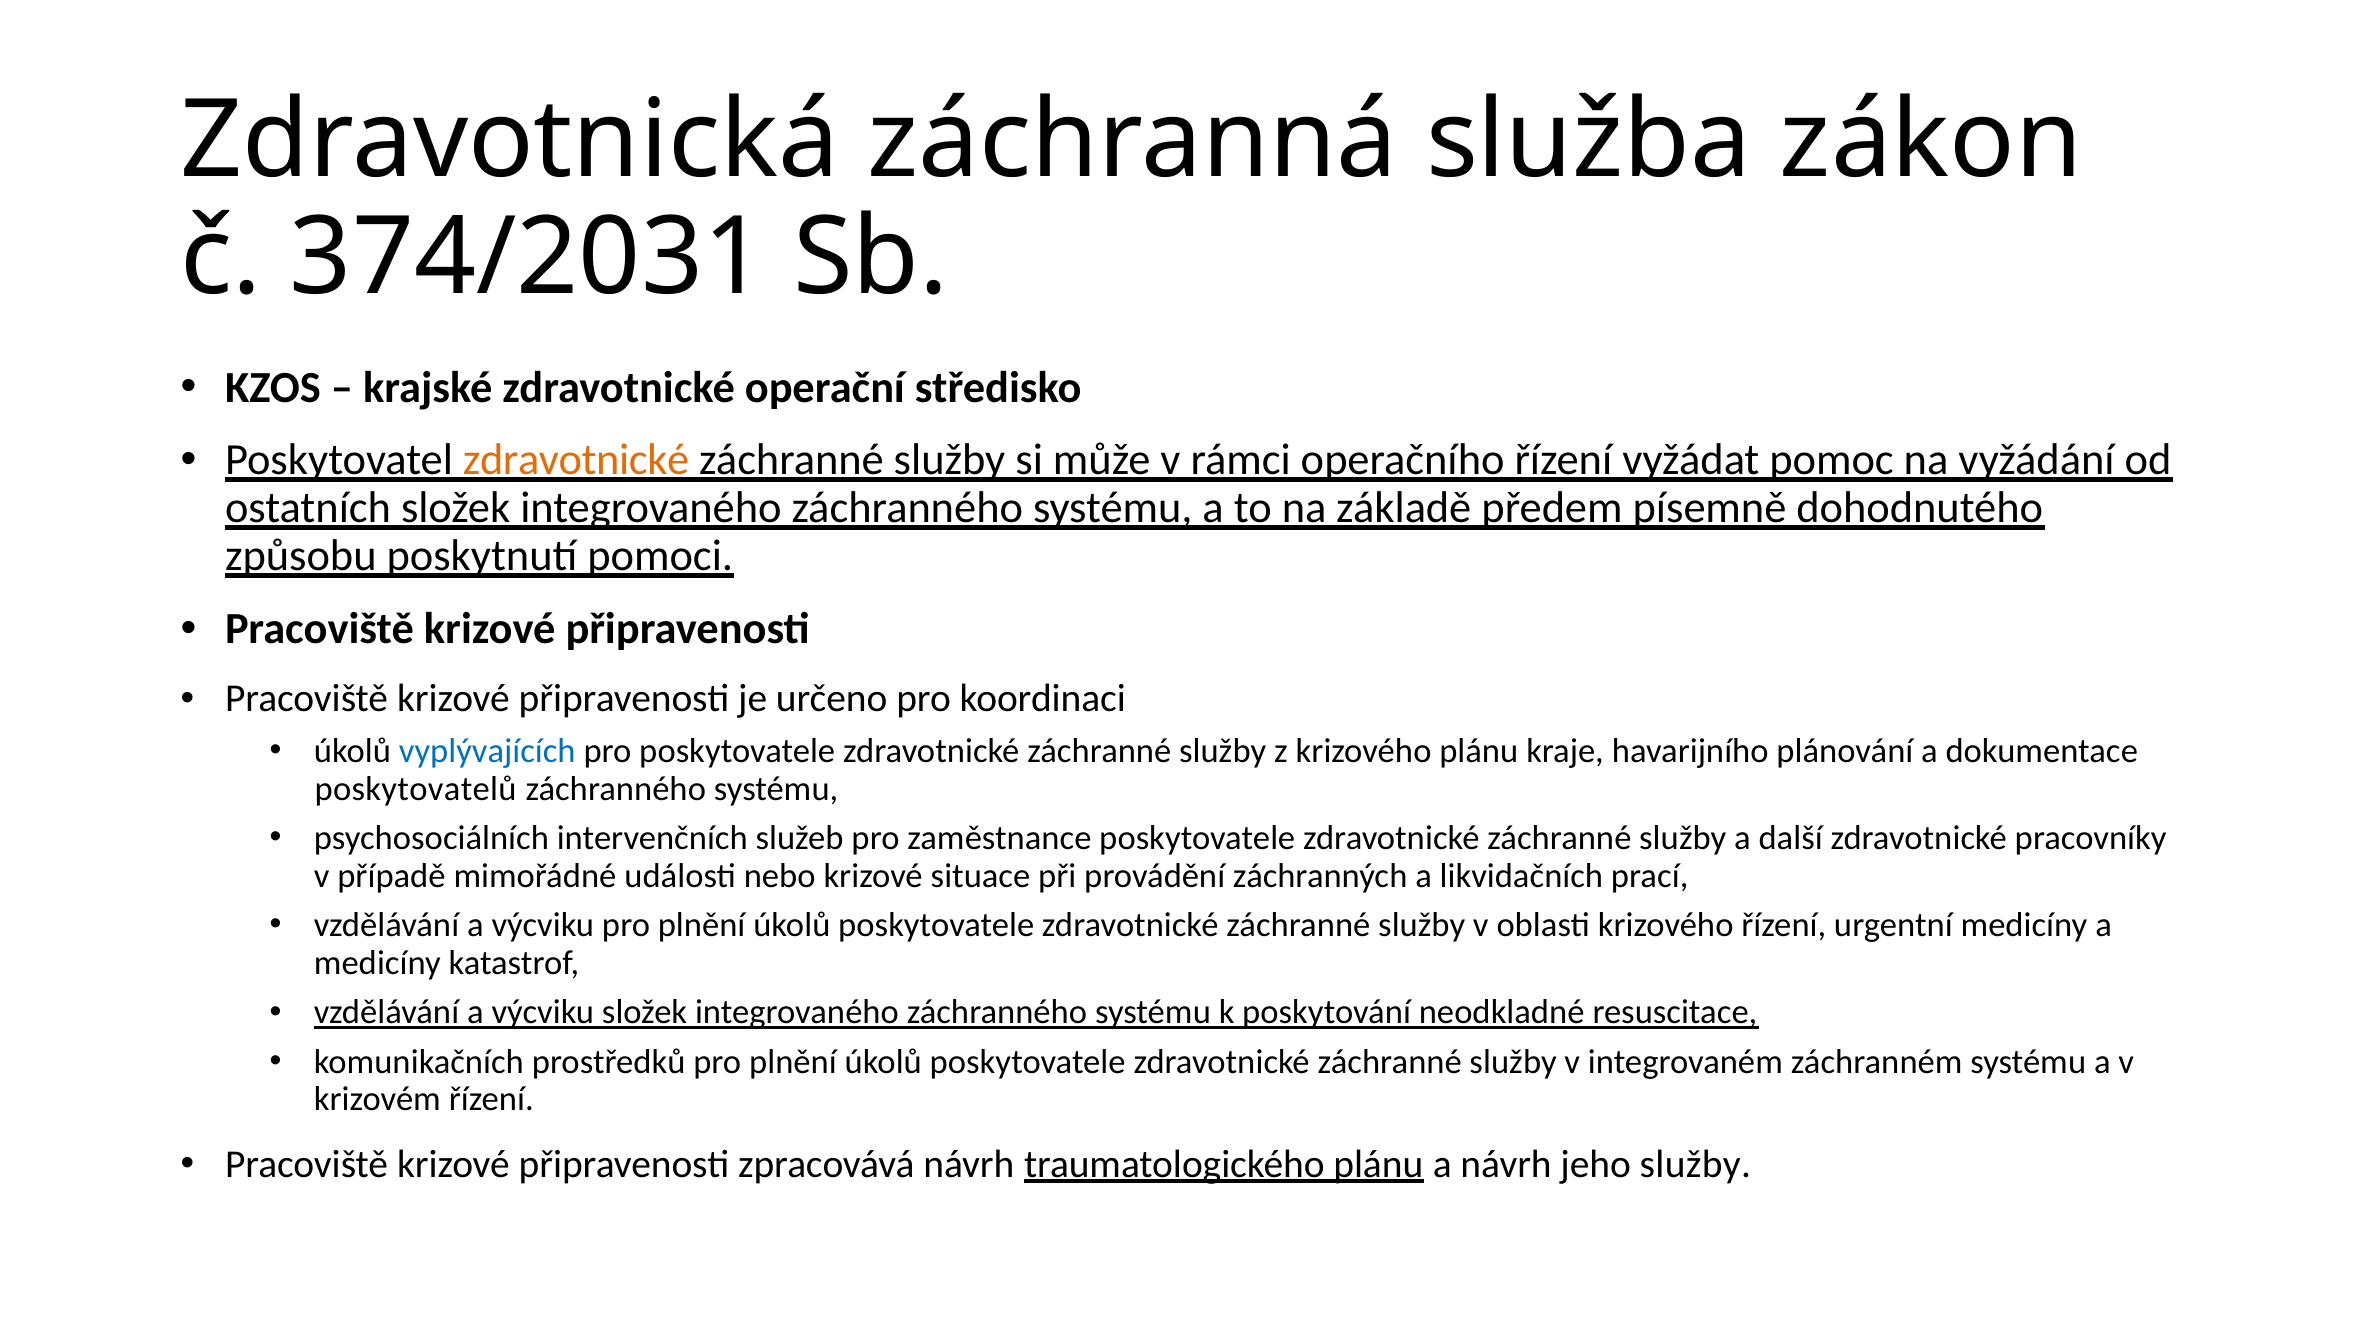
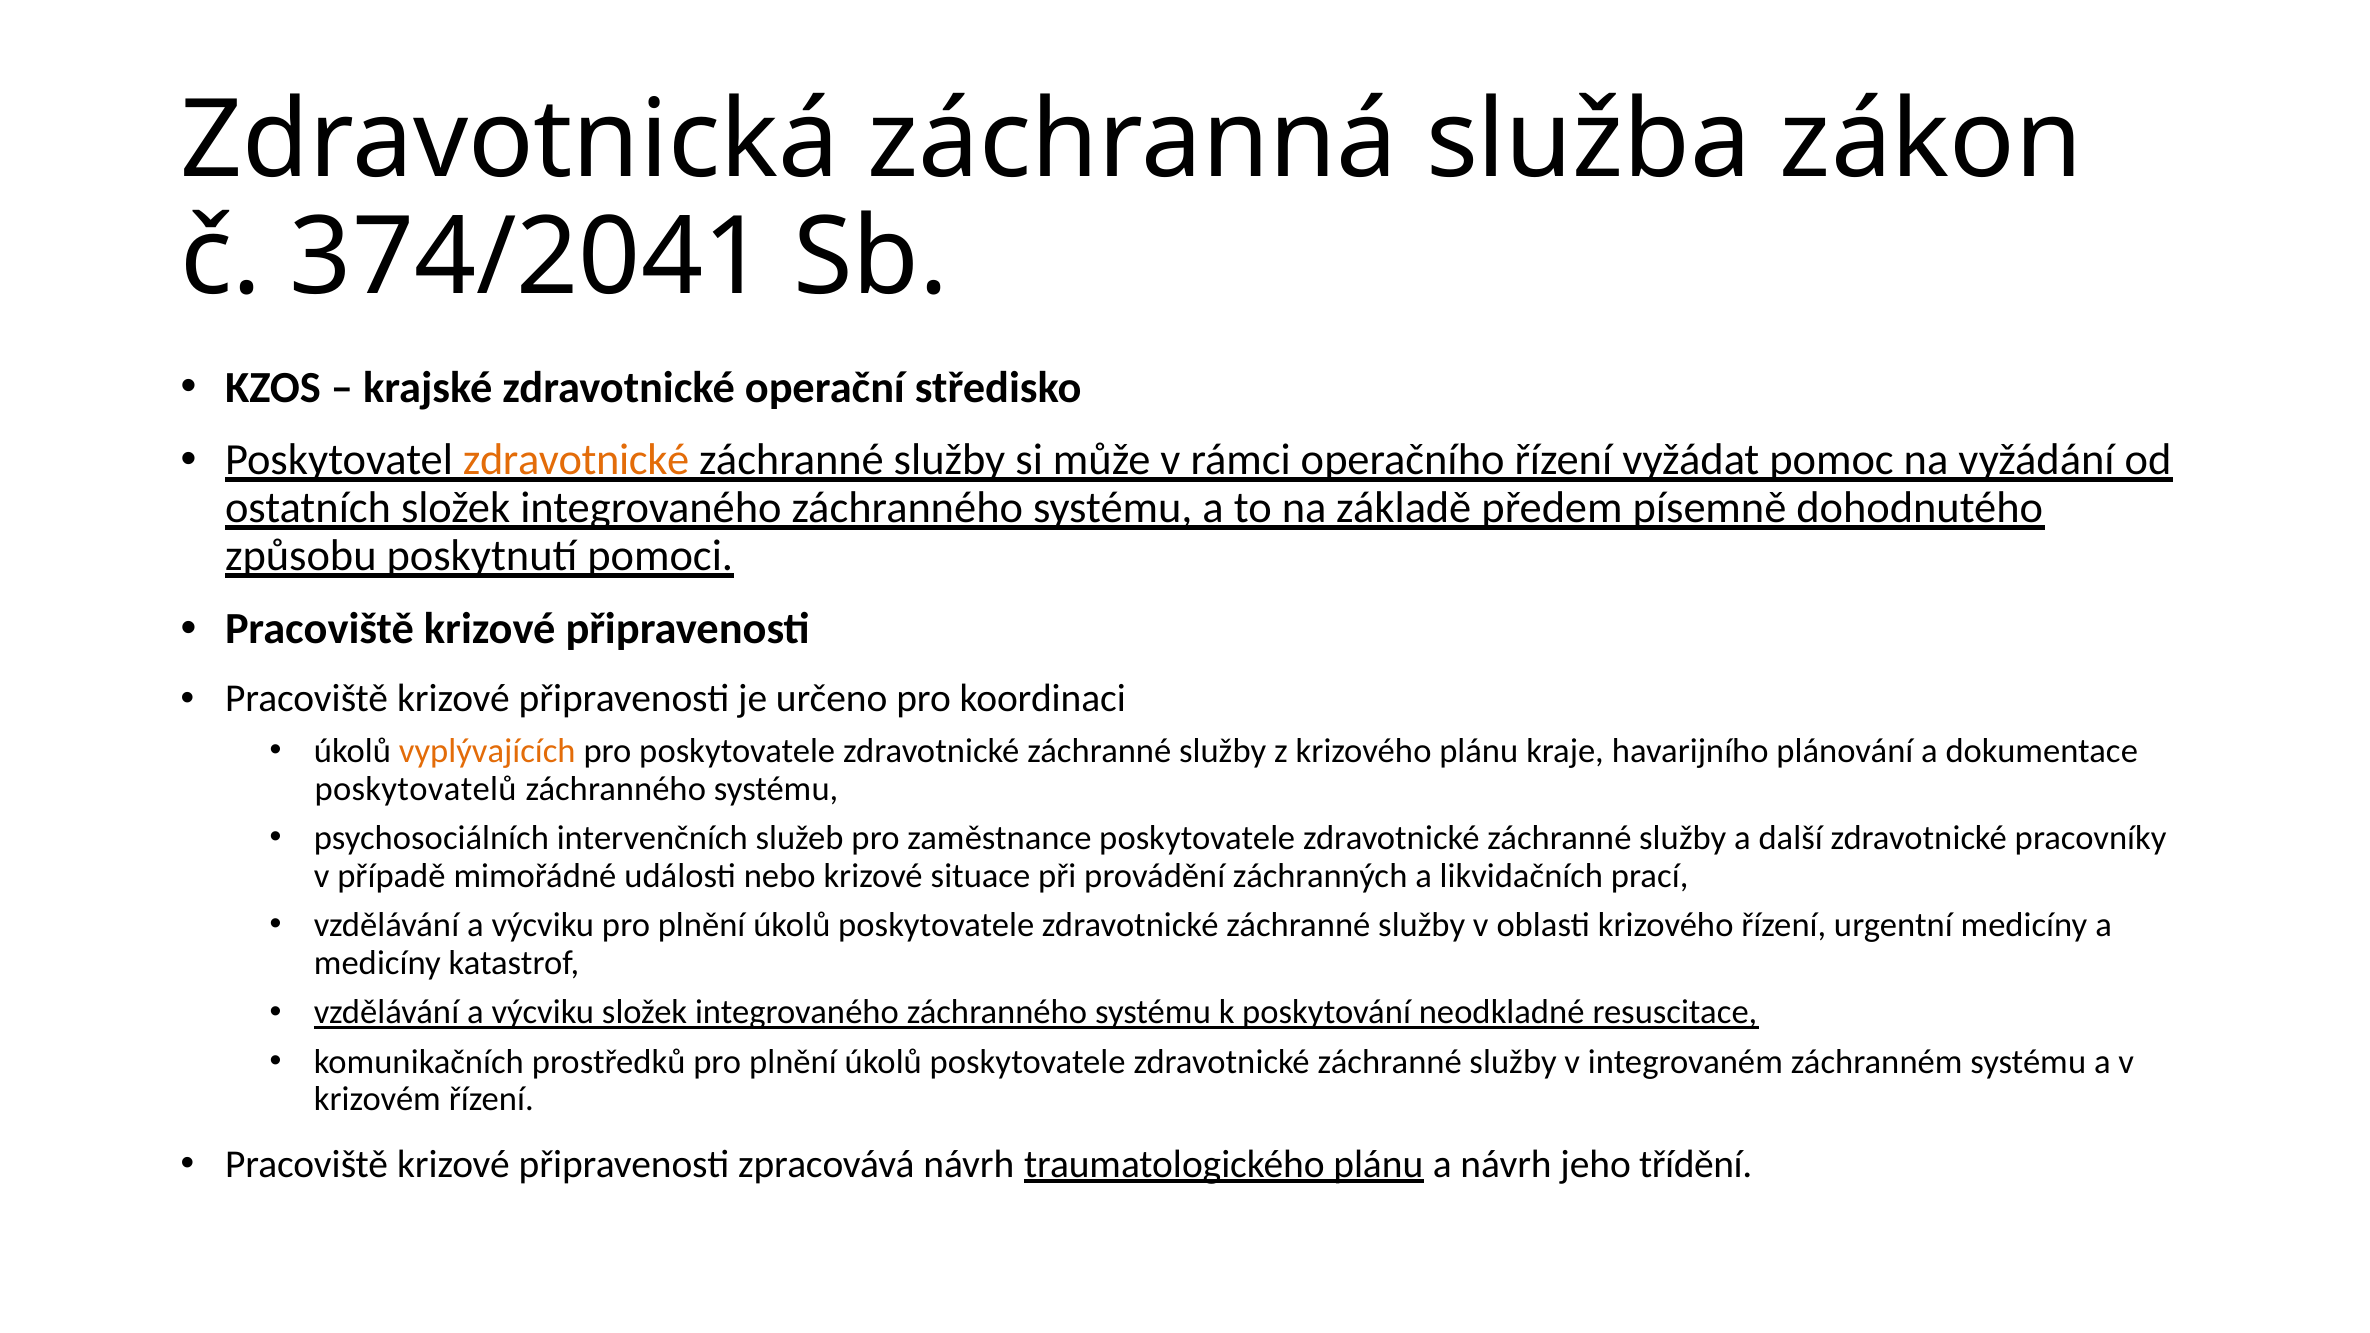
374/2031: 374/2031 -> 374/2041 (528, 258)
vyplývajících colour: blue -> orange (487, 751)
jeho služby: služby -> třídění (1696, 1164)
